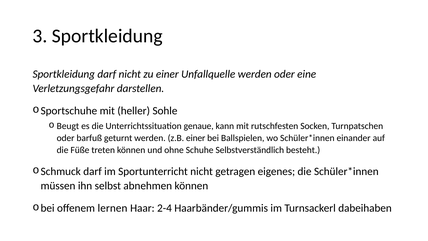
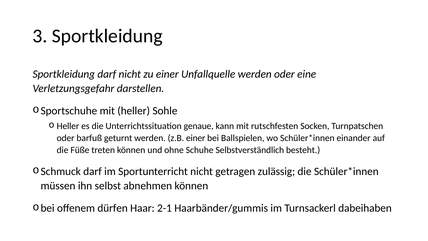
Beugt: Beugt -> Heller (68, 126)
eigenes: eigenes -> zulässig (276, 171)
lernen: lernen -> dürfen (113, 208)
2-4: 2-4 -> 2-1 (165, 208)
